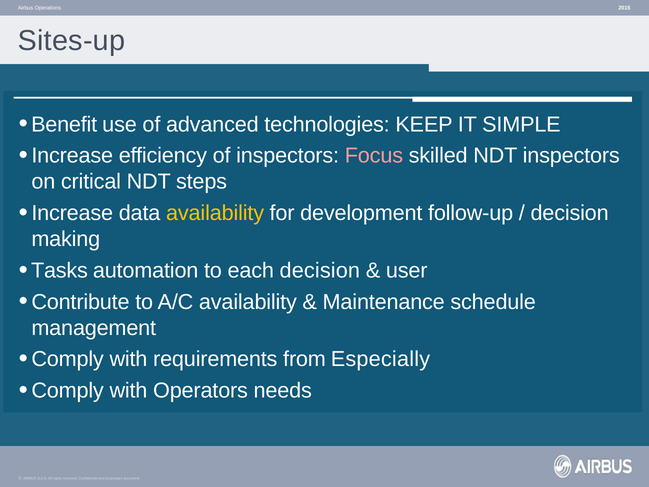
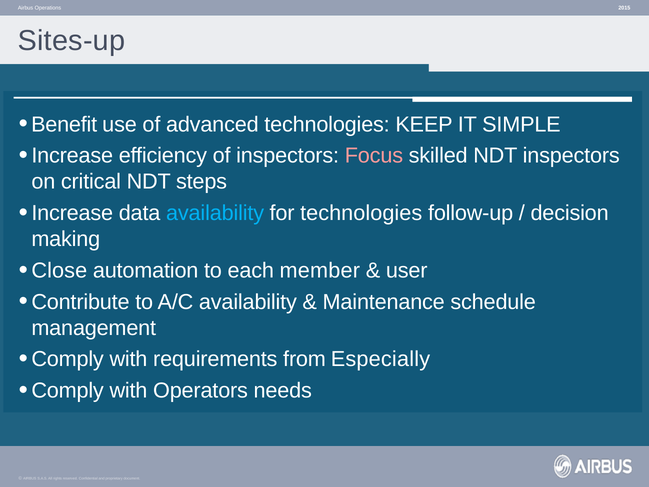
availability colour: yellow -> light blue (215, 213)
for development: development -> technologies (361, 213)
Tasks: Tasks -> Close (59, 270)
each decision: decision -> member (320, 270)
